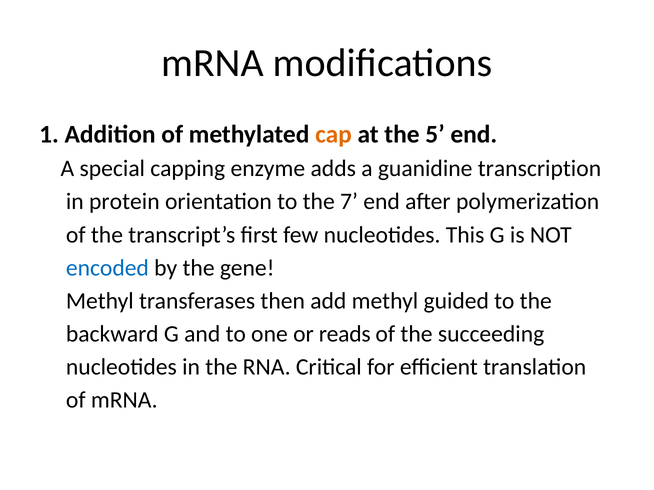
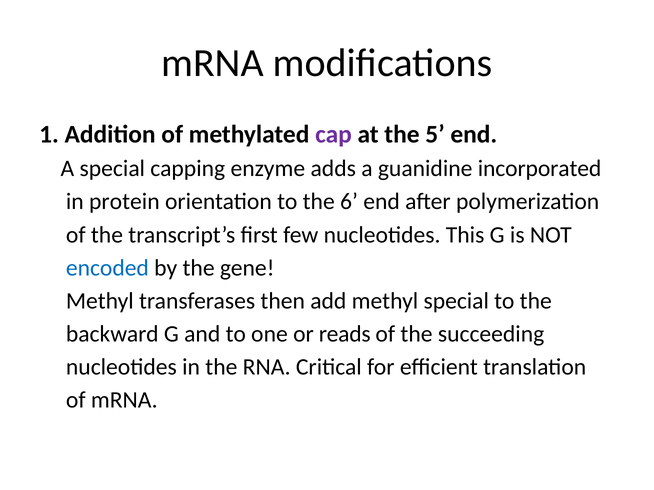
cap colour: orange -> purple (333, 135)
transcription: transcription -> incorporated (540, 169)
7: 7 -> 6 (349, 202)
methyl guided: guided -> special (456, 301)
